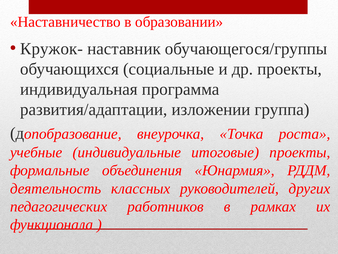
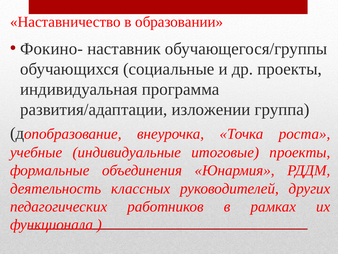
Кружок-: Кружок- -> Фокино- (52, 49)
